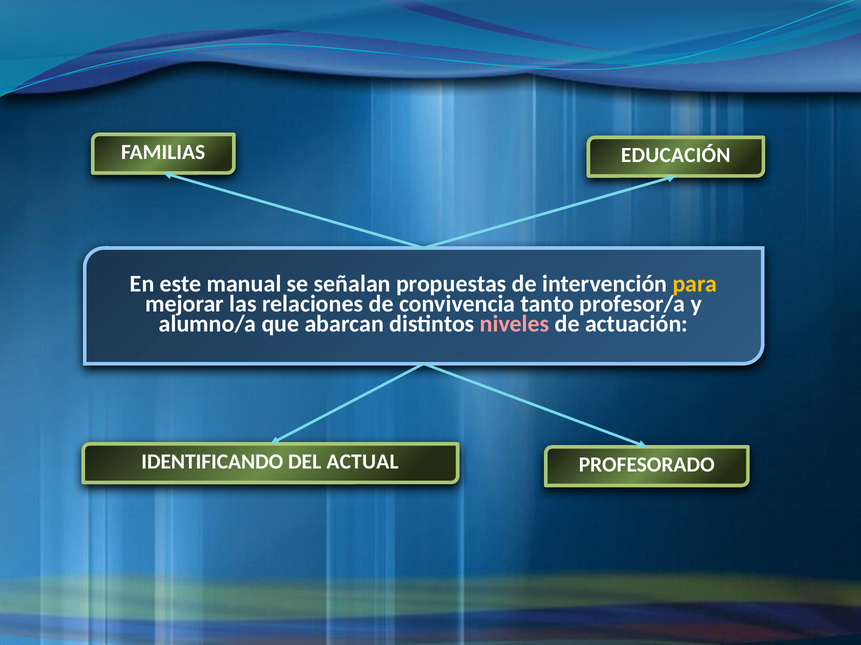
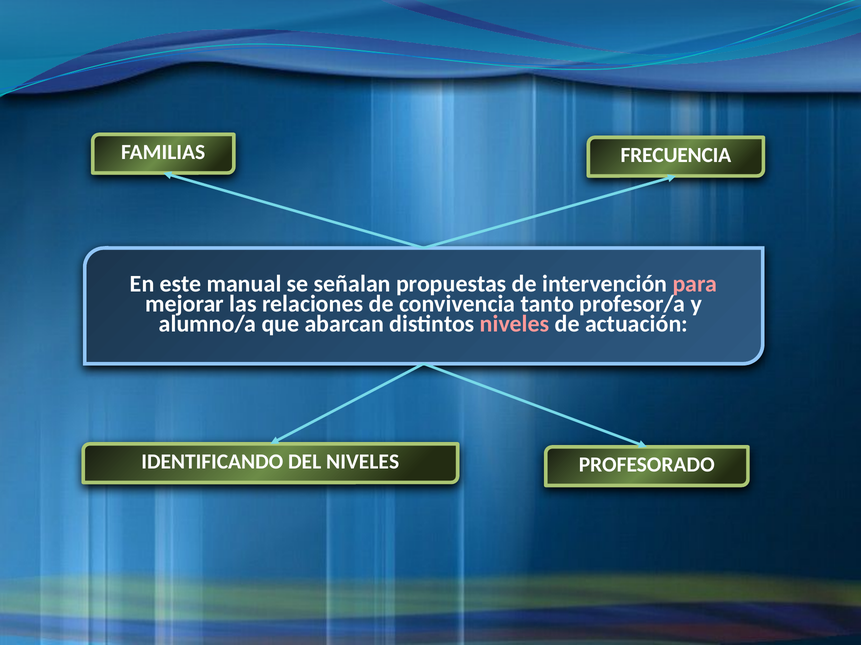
EDUCACIÓN: EDUCACIÓN -> FRECUENCIA (676, 155)
para colour: yellow -> pink (695, 284)
DEL ACTUAL: ACTUAL -> NIVELES (363, 462)
